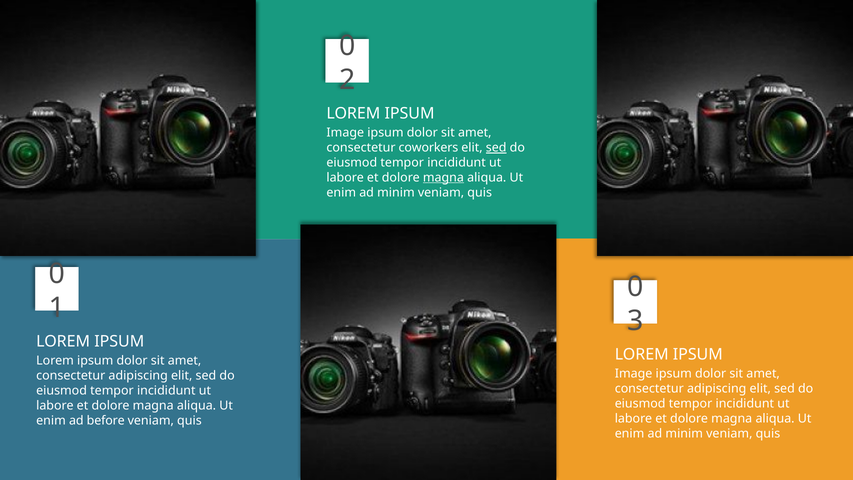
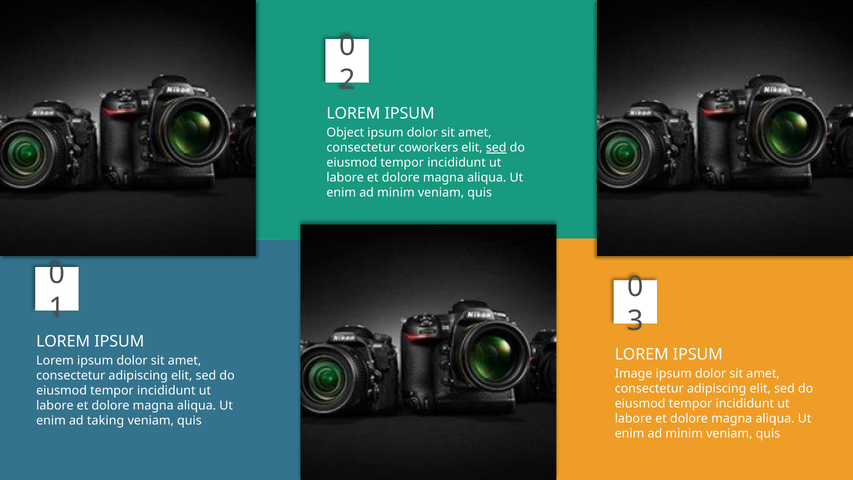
Image: Image -> Object (345, 133)
magna underline: present -> none (443, 177)
before: before -> taking (106, 420)
